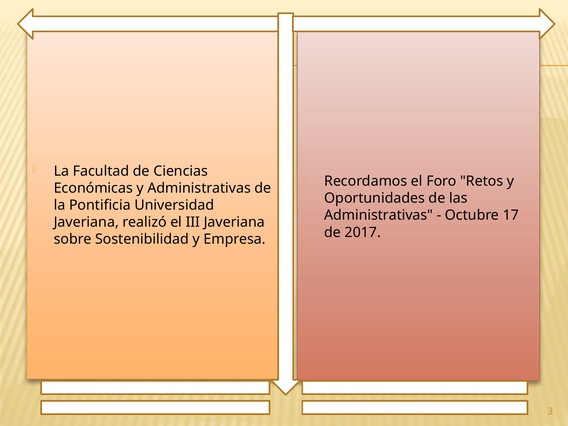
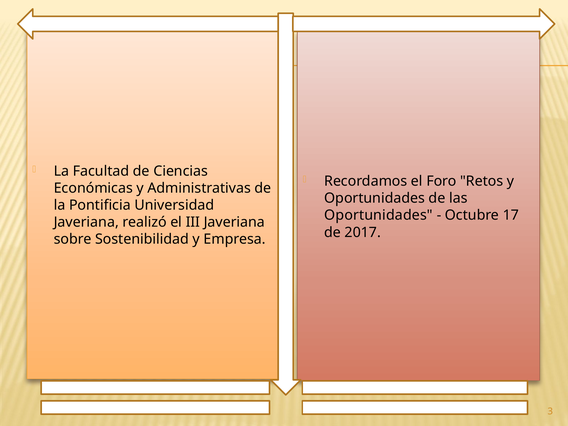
Administrativas: Administrativas -> Oportunidades (379, 215)
